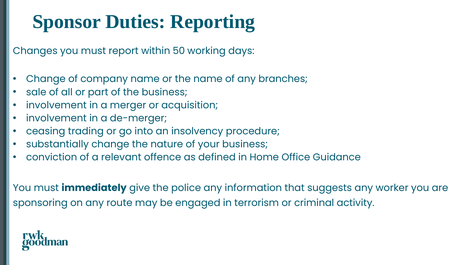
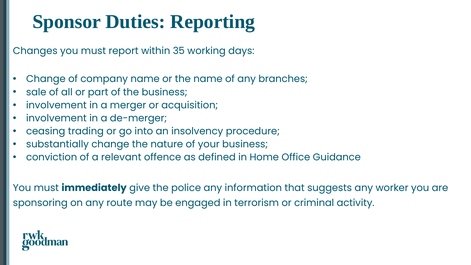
50: 50 -> 35 (179, 51)
